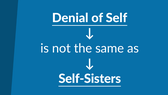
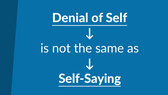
Self-Sisters: Self-Sisters -> Self-Saying (90, 78)
